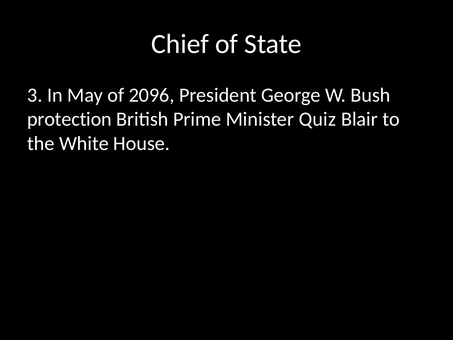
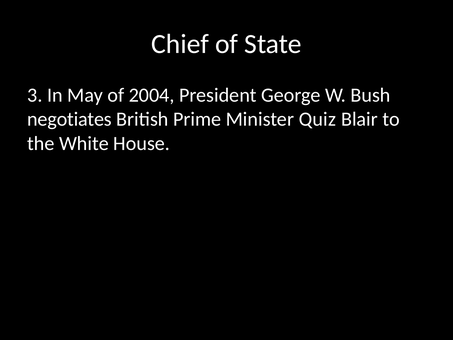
2096: 2096 -> 2004 (152, 95)
protection: protection -> negotiates (70, 119)
